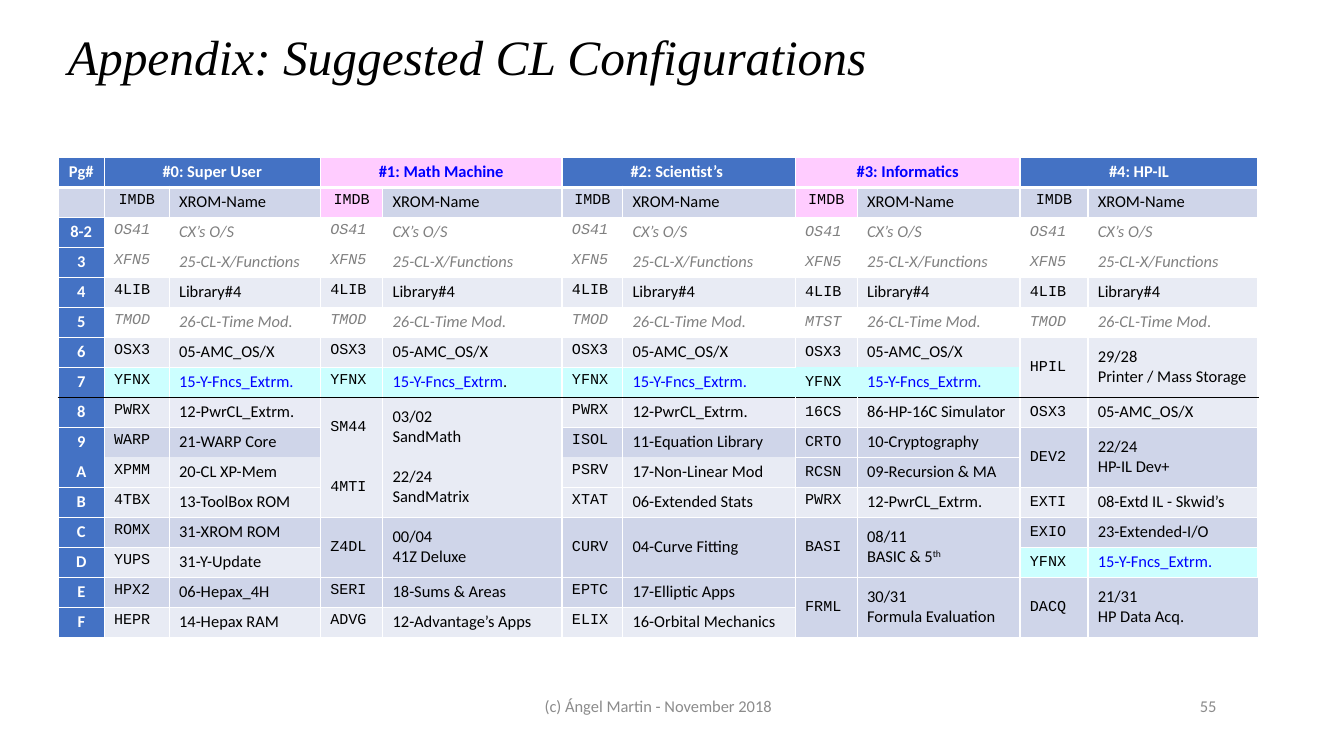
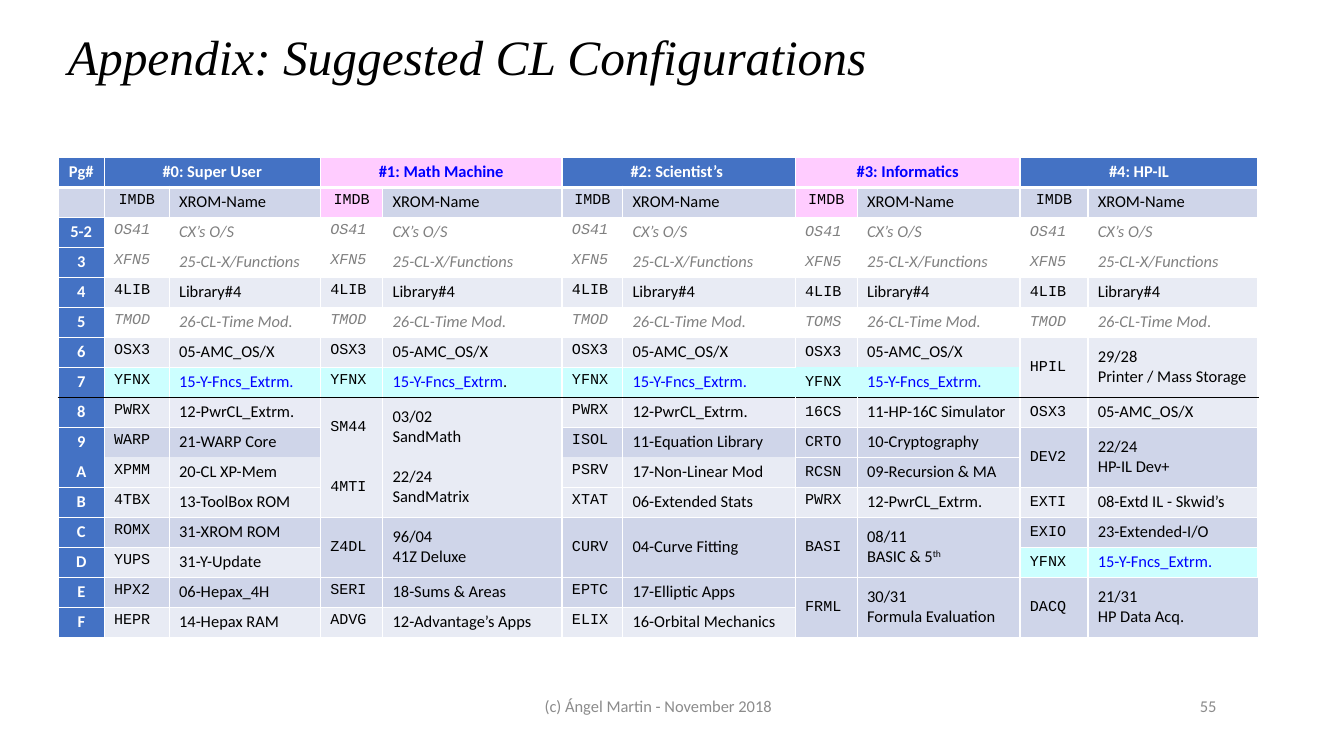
8-2: 8-2 -> 5-2 (81, 232)
MTST: MTST -> TOMS (823, 321)
86-HP-16C: 86-HP-16C -> 11-HP-16C (902, 412)
00/04: 00/04 -> 96/04 (412, 537)
